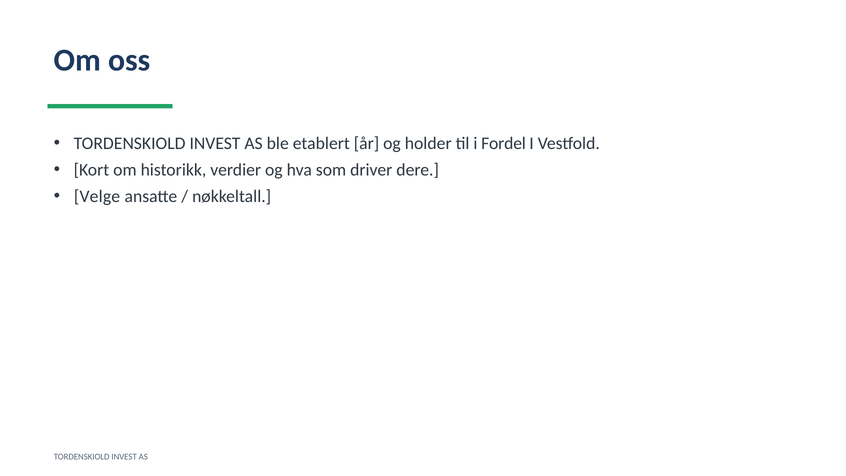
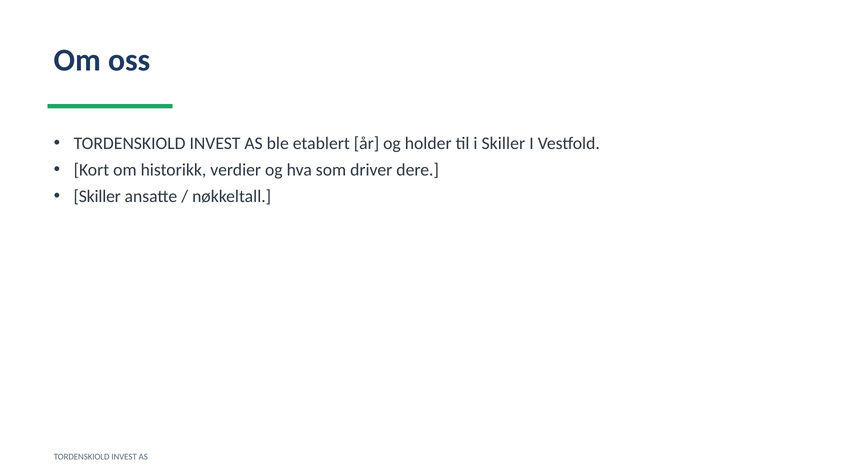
i Fordel: Fordel -> Skiller (503, 143)
Velge: Velge -> Skiller (97, 196)
